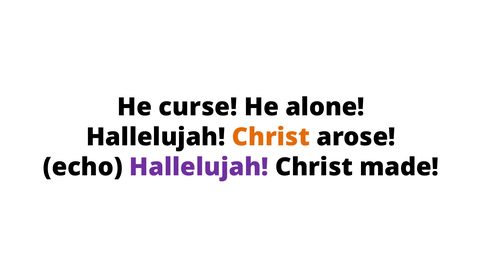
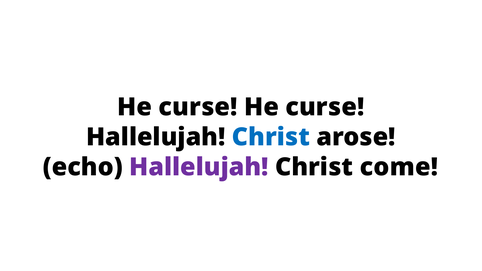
alone: alone -> curse (325, 107)
Christ colour: orange -> blue (271, 137)
made: made -> come (399, 167)
